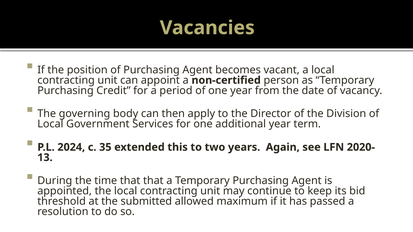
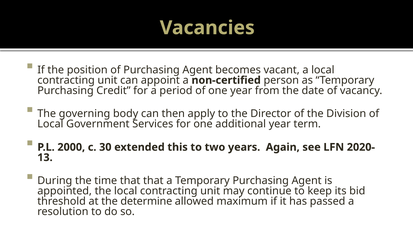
2024: 2024 -> 2000 (71, 147)
35: 35 -> 30 (105, 147)
submitted: submitted -> determine (146, 202)
